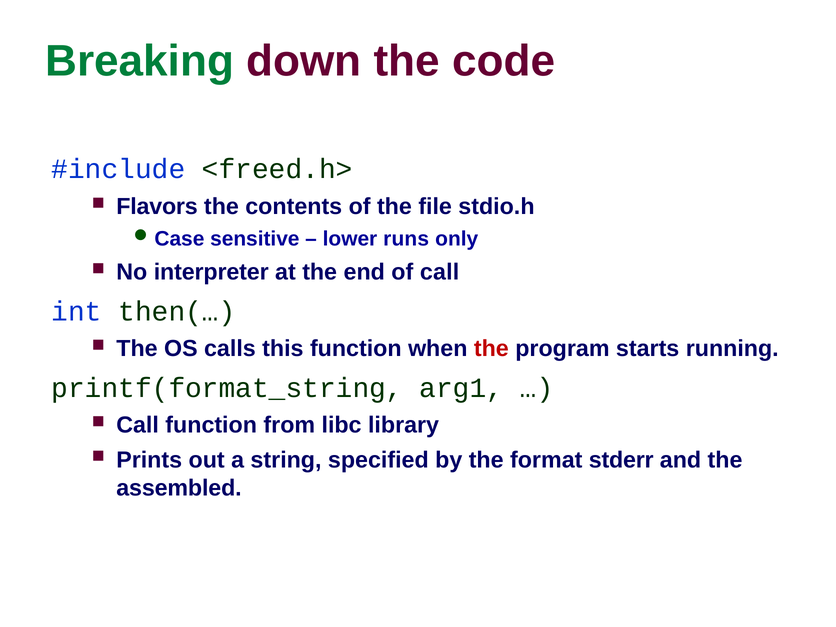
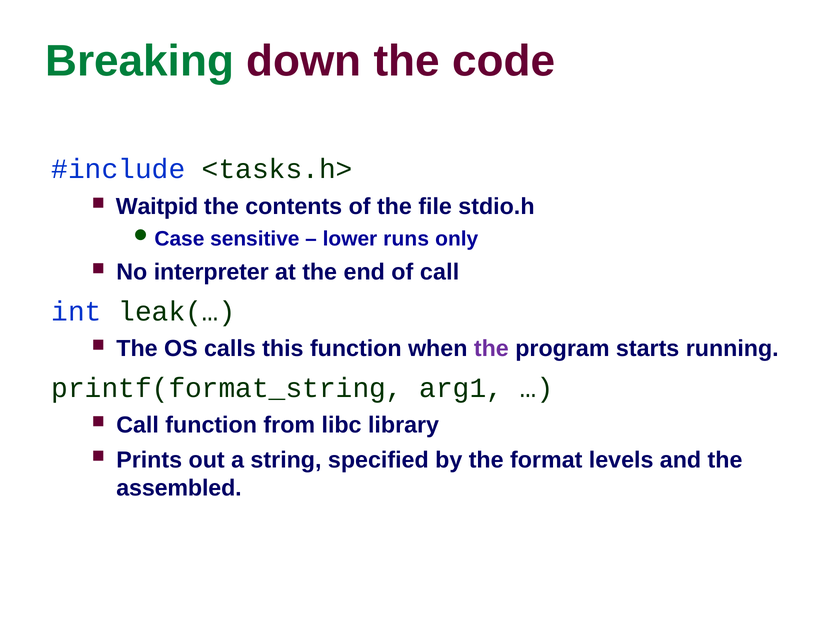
<freed.h>: <freed.h> -> <tasks.h> (277, 169)
Flavors: Flavors -> Waitpid (157, 207)
then(…: then(… -> leak(… (177, 311)
the colour: red -> purple (491, 349)
stderr: stderr -> levels (621, 460)
